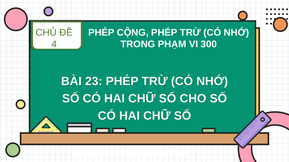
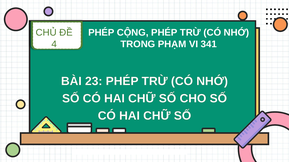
300: 300 -> 341 (209, 44)
